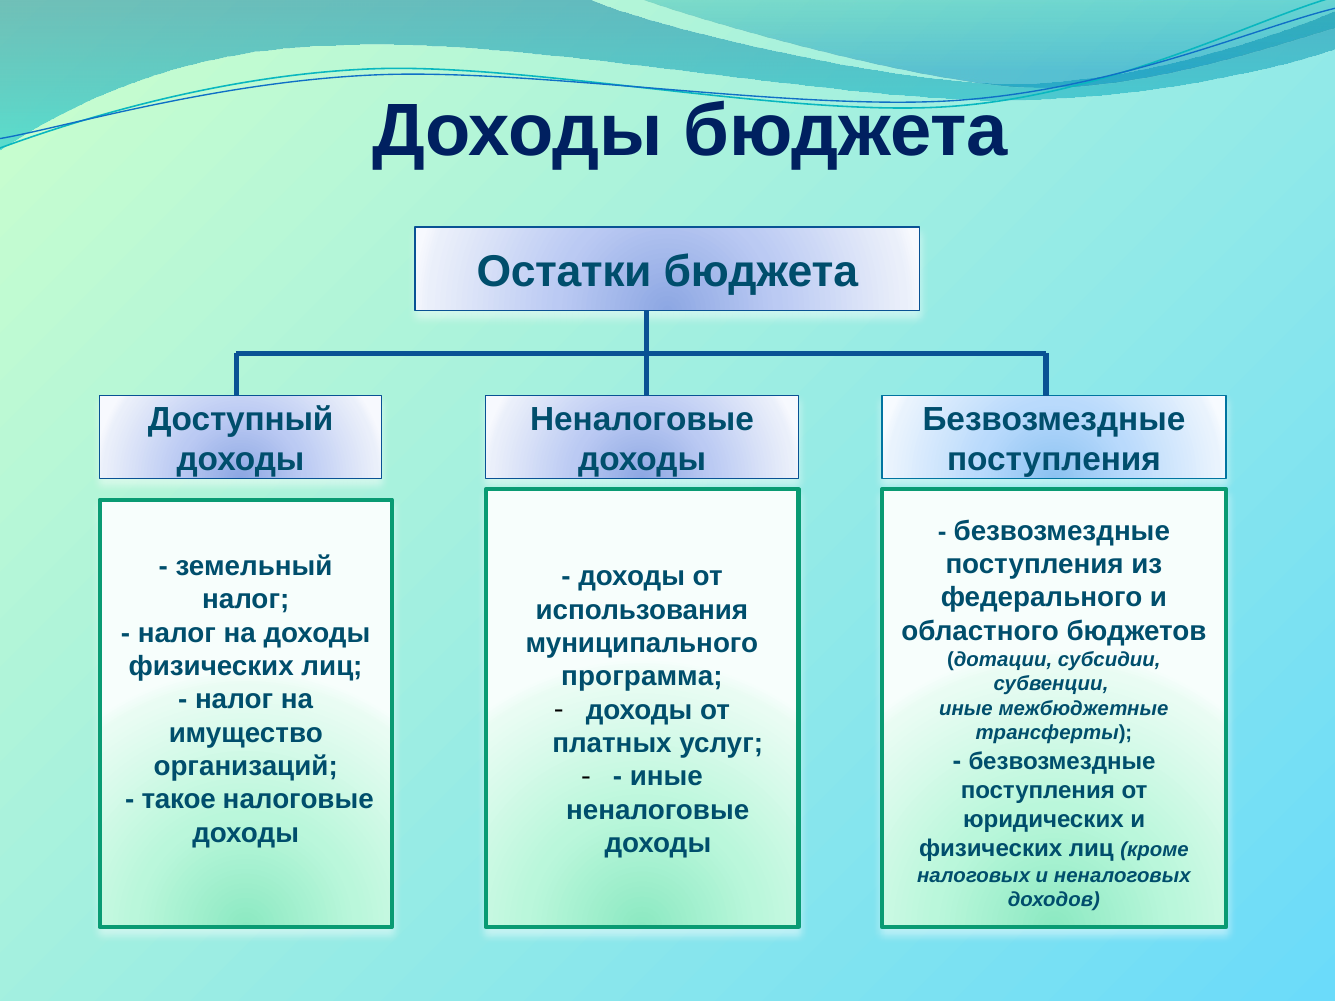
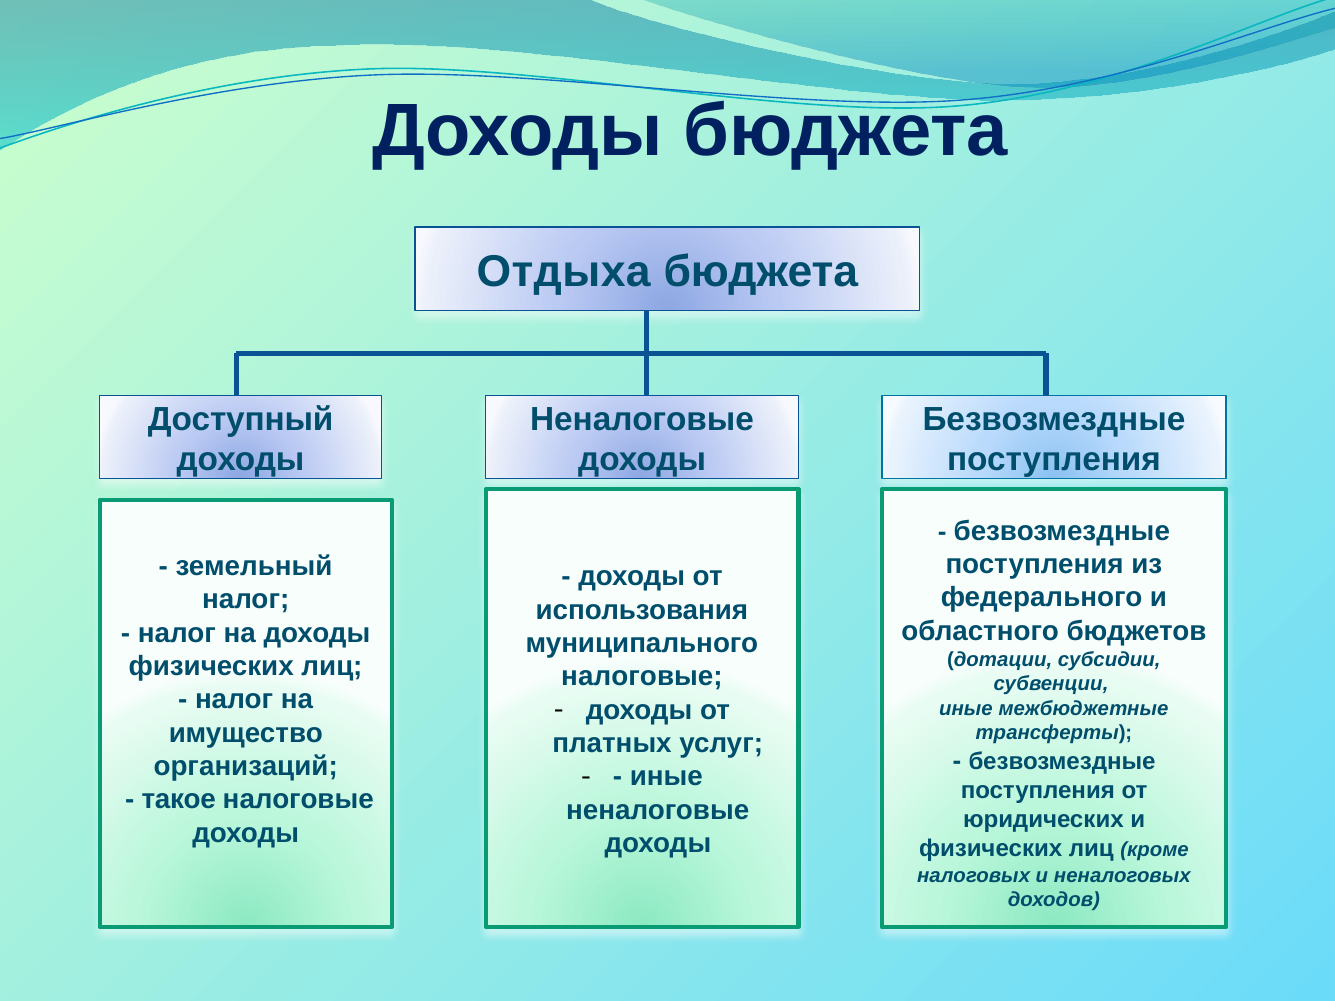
Остатки: Остатки -> Отдыха (564, 272)
программа: программа -> налоговые (642, 677)
